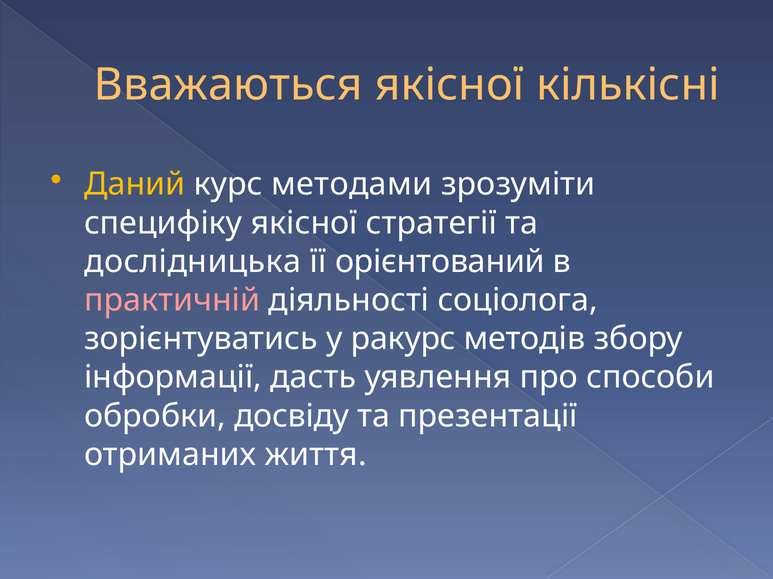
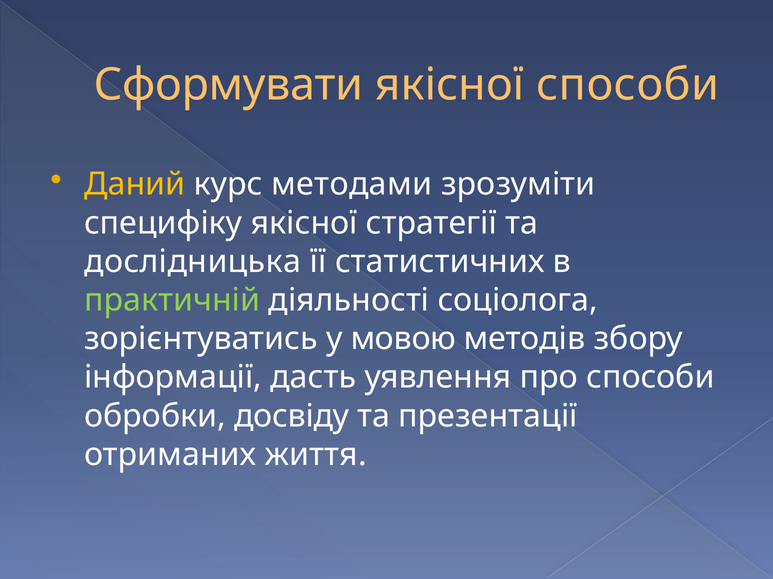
Вважаються: Вважаються -> Сформувати (229, 85)
якісної кількісні: кількісні -> способи (628, 85)
орієнтований: орієнтований -> статистичних (440, 262)
практичній colour: pink -> light green (172, 300)
ракурс: ракурс -> мовою (403, 339)
